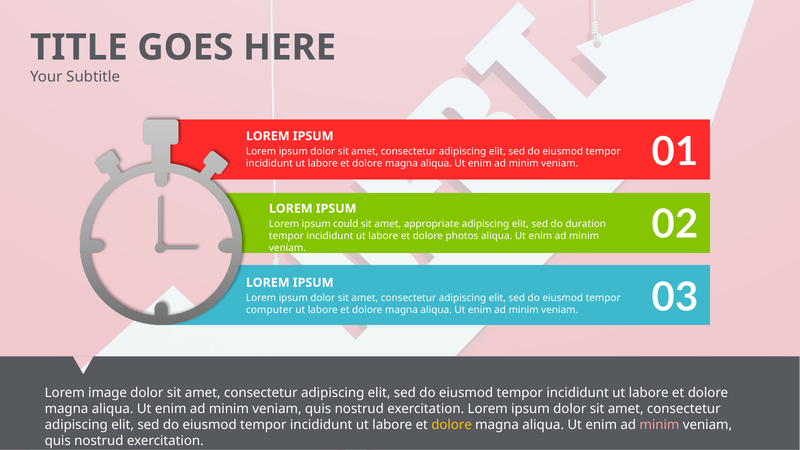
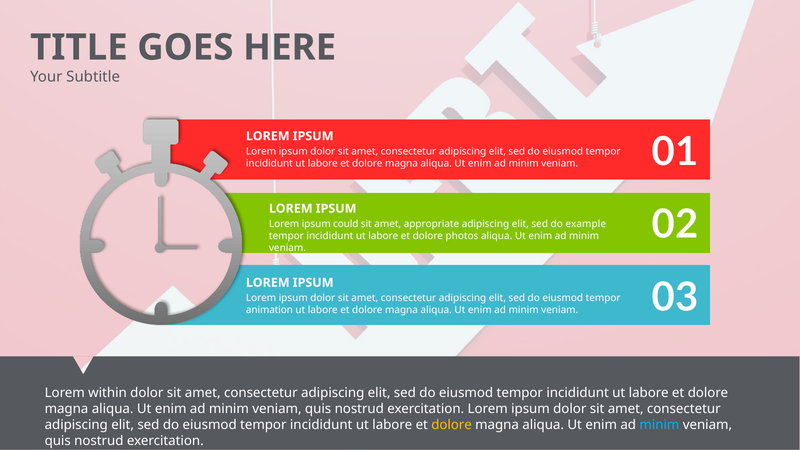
duration: duration -> example (586, 224)
computer: computer -> animation (269, 310)
image: image -> within (108, 393)
minim colour: pink -> light blue (659, 425)
